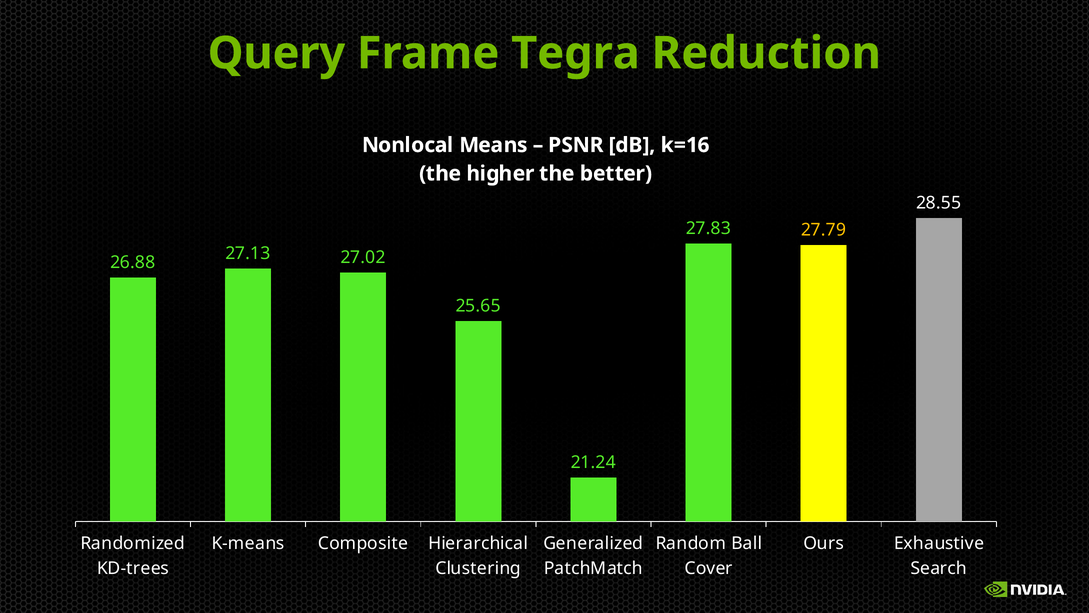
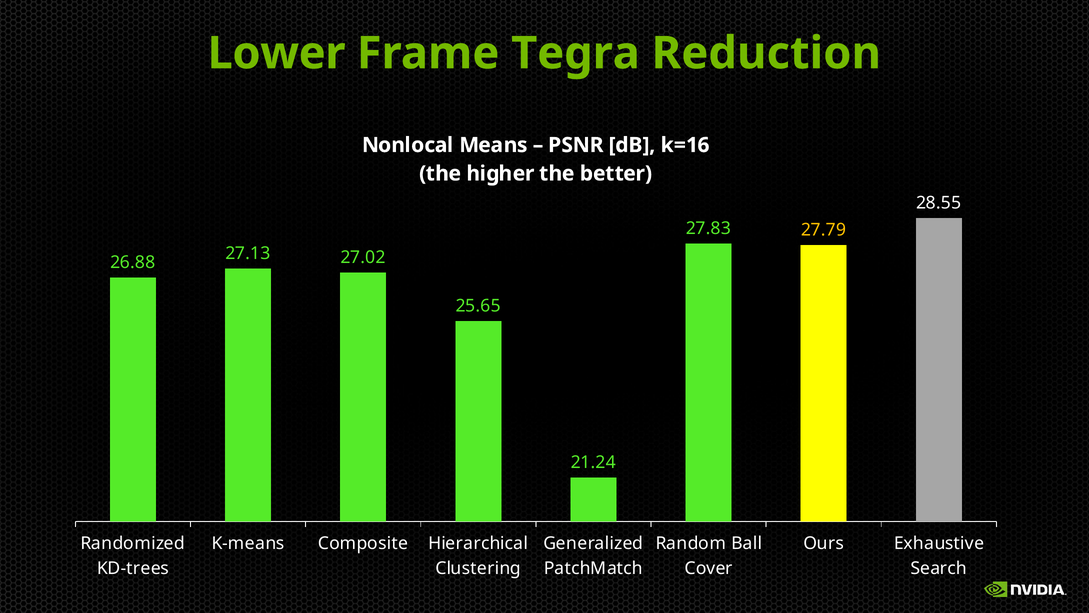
Query: Query -> Lower (277, 53)
